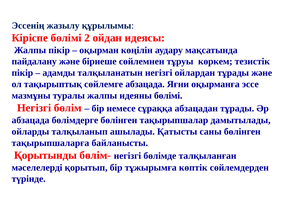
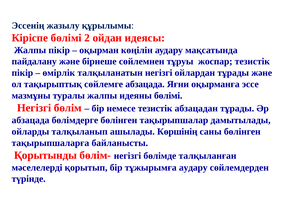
көркем: көркем -> жоспар (215, 61)
адамды: адамды -> өмірлік (59, 73)
немесе сұраққа: сұраққа -> тезистік (155, 108)
Қатысты: Қатысты -> Көршінің (177, 132)
тұжырымға көптік: көптік -> аудару (193, 167)
